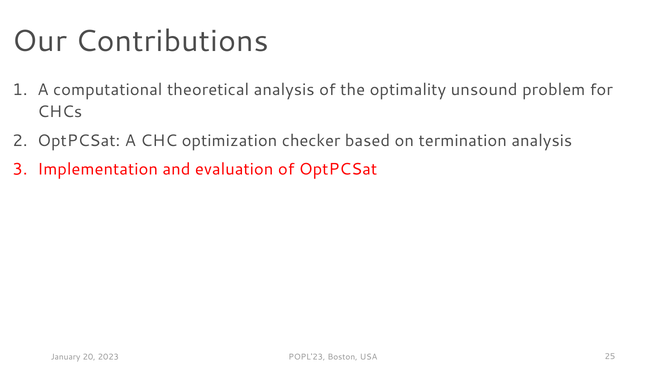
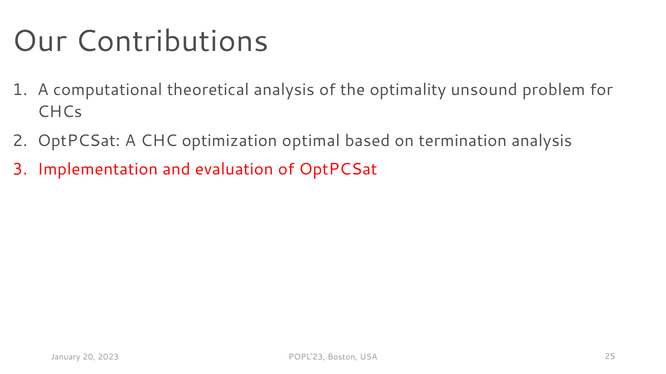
checker: checker -> optimal (311, 141)
